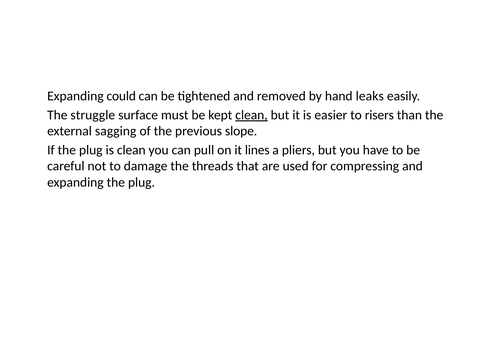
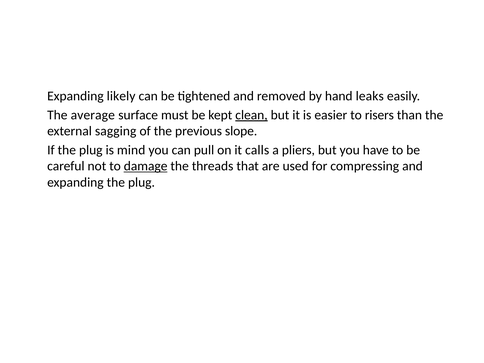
could: could -> likely (121, 96)
struggle: struggle -> average (93, 115)
is clean: clean -> mind (131, 150)
lines: lines -> calls (257, 150)
damage underline: none -> present (146, 166)
